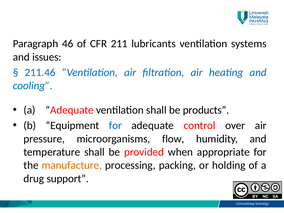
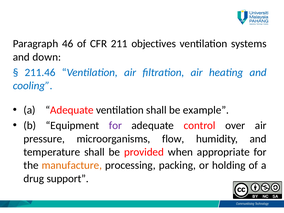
lubricants: lubricants -> objectives (154, 44)
issues: issues -> down (47, 57)
products: products -> example (206, 110)
for colour: blue -> purple (115, 126)
